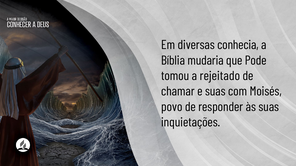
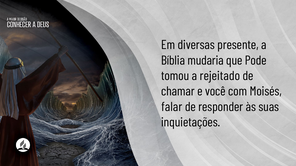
conhecia: conhecia -> presente (238, 45)
e suas: suas -> você (215, 92)
povo: povo -> falar (172, 107)
